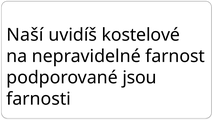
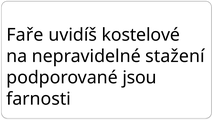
Naší: Naší -> Faře (25, 35)
farnost: farnost -> stažení (175, 56)
